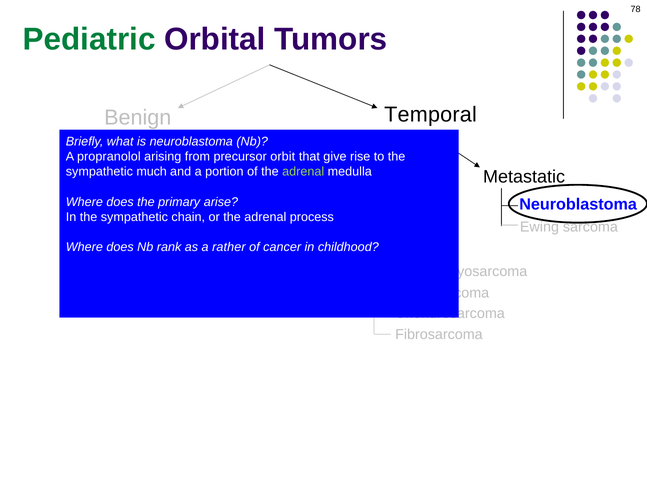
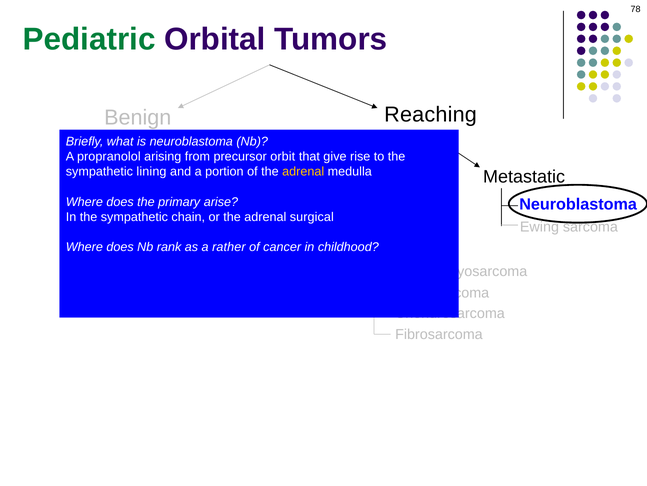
Temporal: Temporal -> Reaching (431, 115)
much: much -> lining (151, 171)
adrenal colour: light green -> yellow (303, 171)
process: process -> surgical (312, 217)
